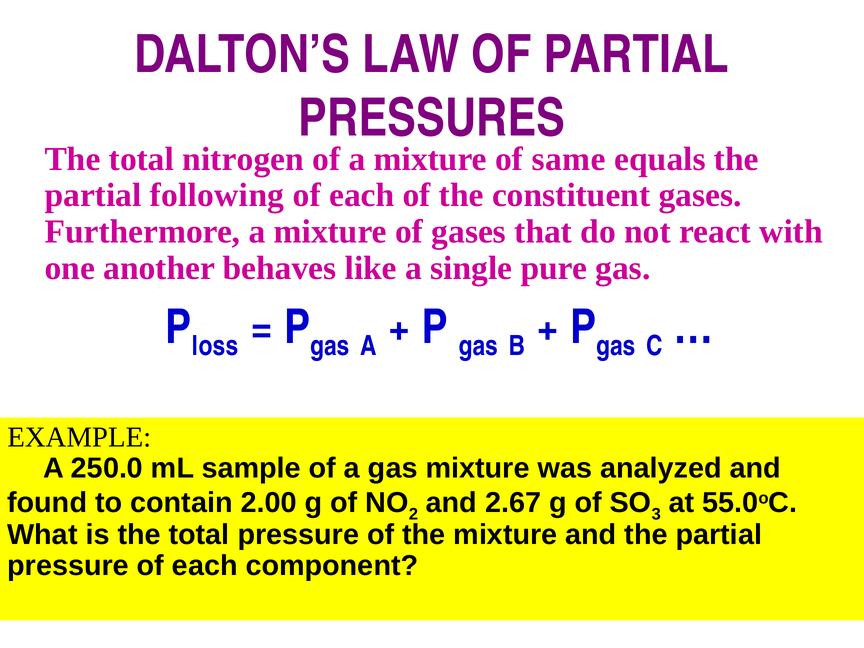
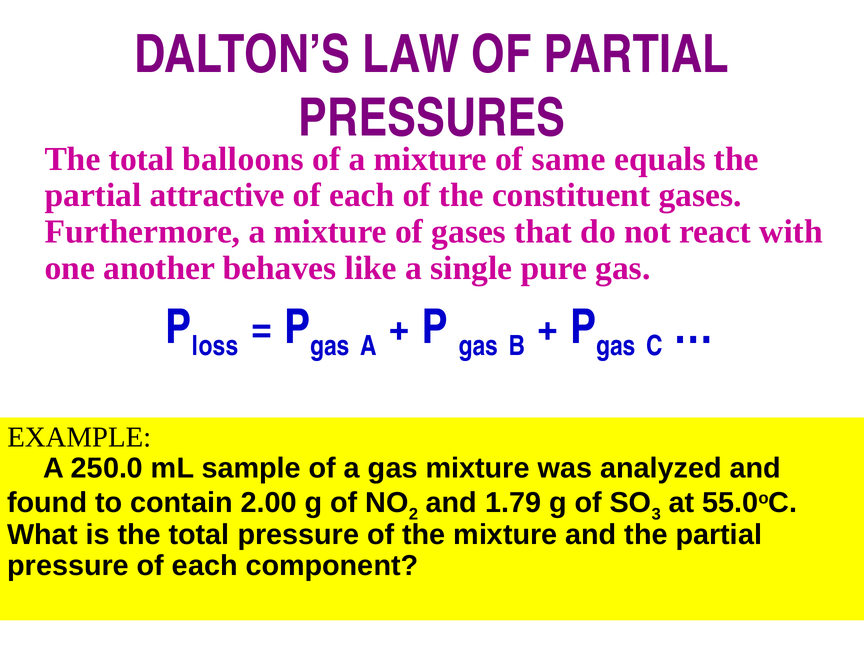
nitrogen: nitrogen -> balloons (243, 159)
following: following -> attractive (217, 195)
2.67: 2.67 -> 1.79 (513, 503)
